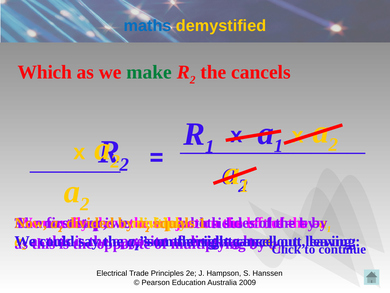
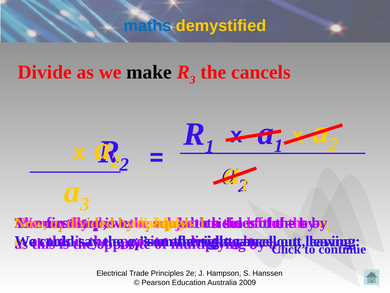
Which: Which -> Divide (45, 72)
make colour: green -> black (149, 72)
2: 2 -> 3 (193, 80)
2: 2 -> 3 (85, 204)
